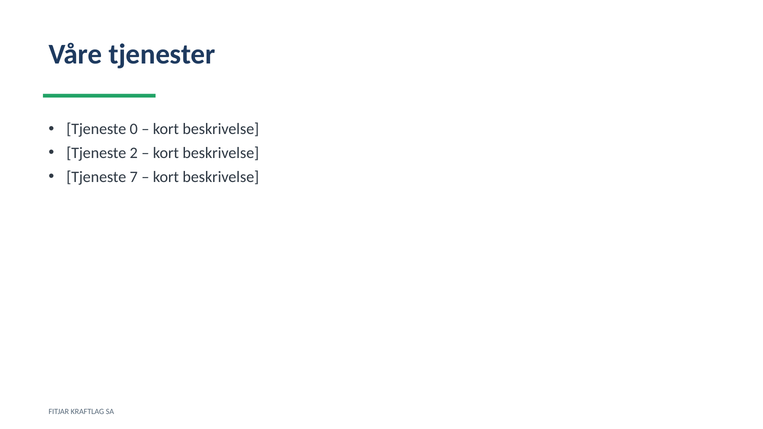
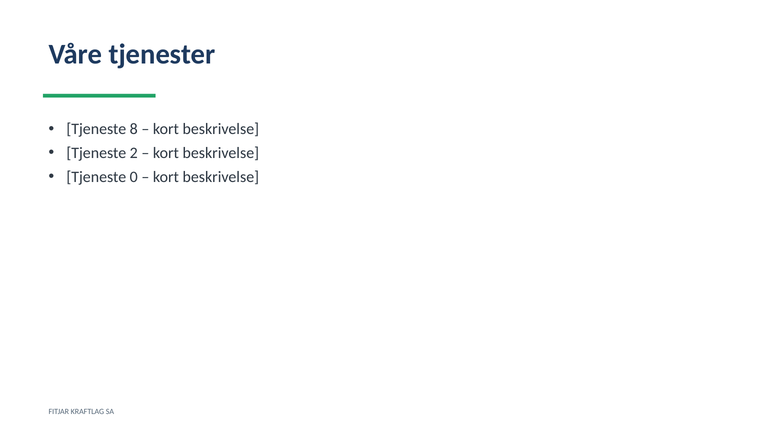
0: 0 -> 8 (134, 129)
7: 7 -> 0 (134, 177)
